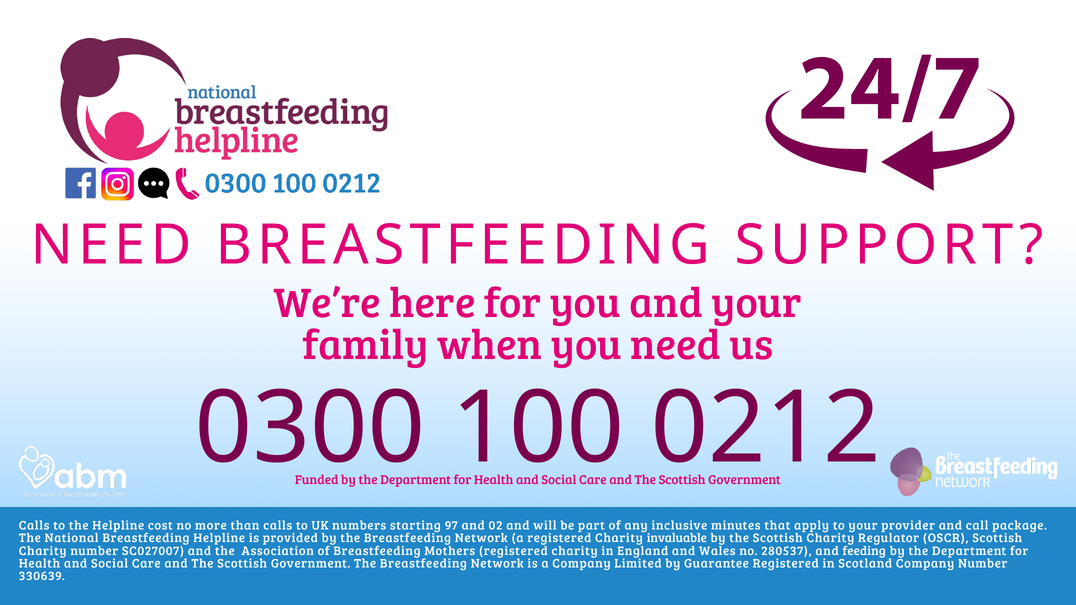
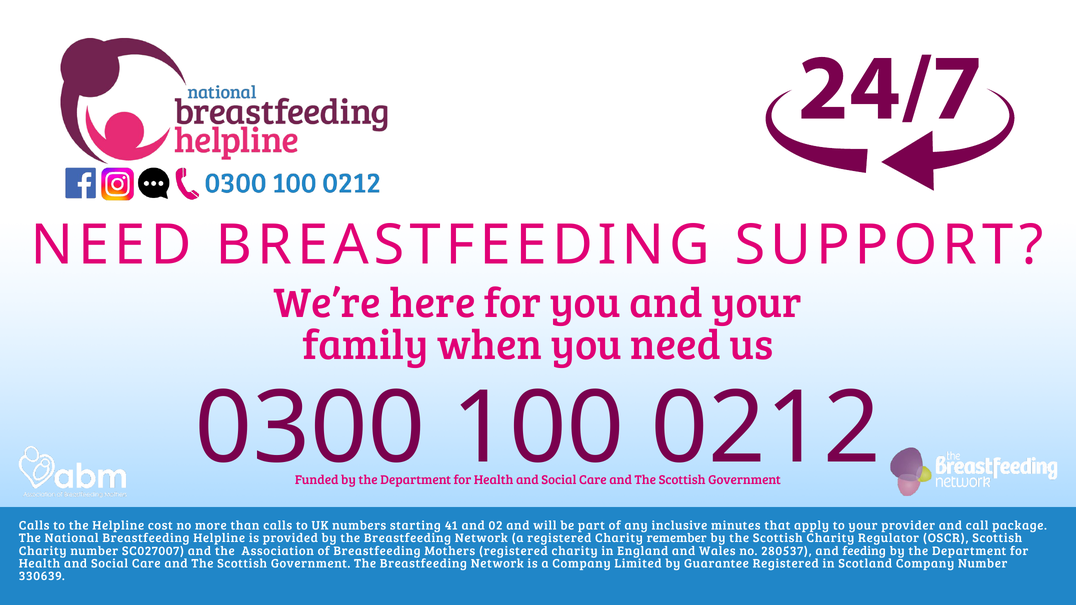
97: 97 -> 41 (451, 526)
invaluable: invaluable -> remember (677, 538)
